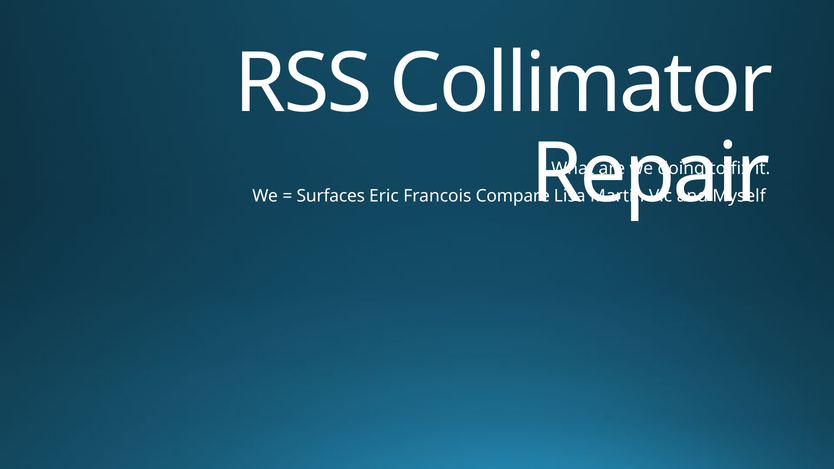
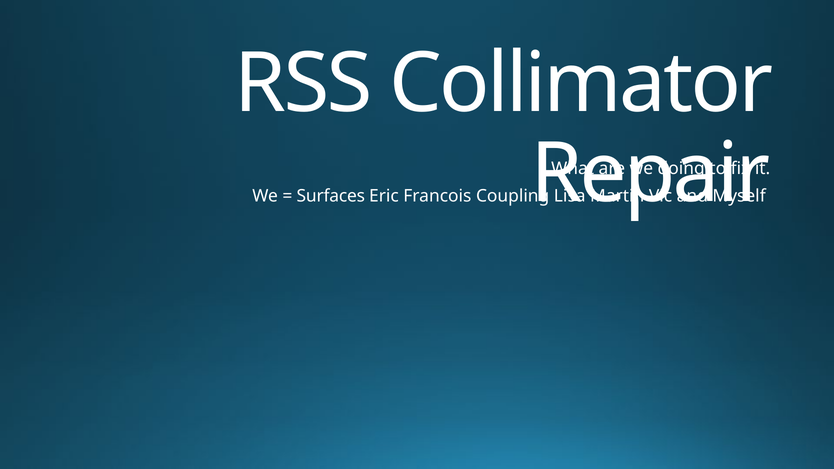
Compare: Compare -> Coupling (513, 196)
